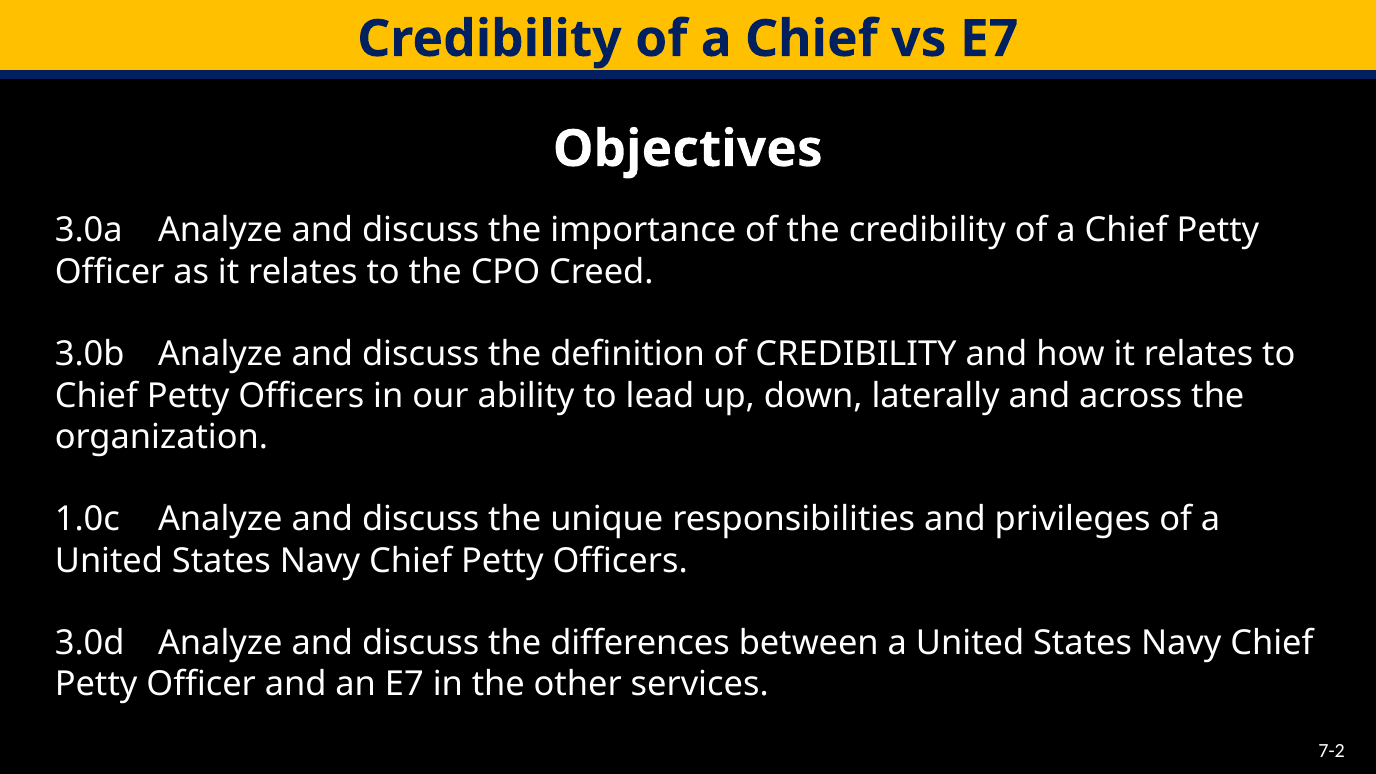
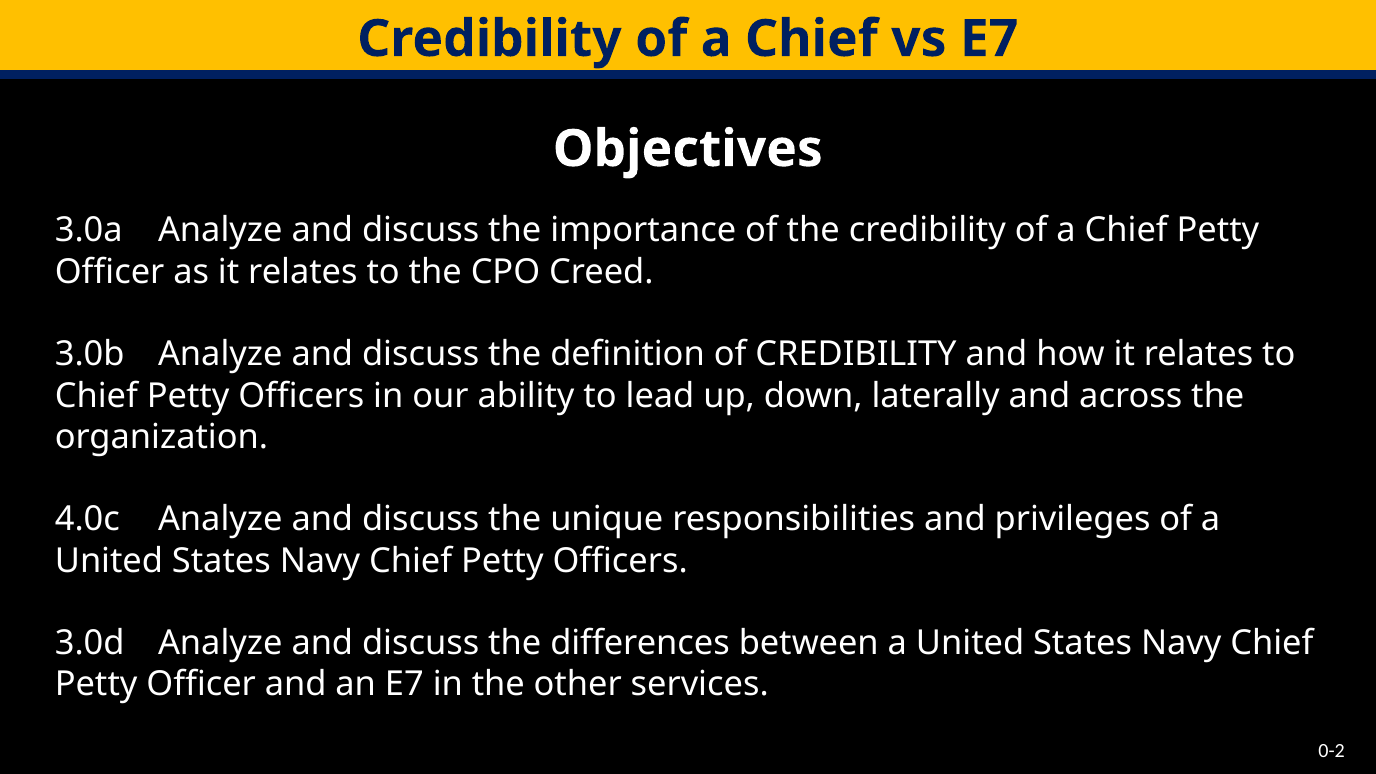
1.0c: 1.0c -> 4.0c (87, 520)
7-2: 7-2 -> 0-2 (1332, 751)
